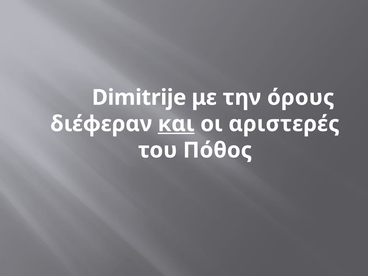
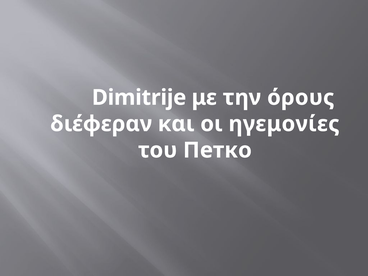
και underline: present -> none (176, 124)
αριστερές: αριστερές -> ηγεμονίες (284, 124)
Πόθος: Πόθος -> Петко (217, 150)
